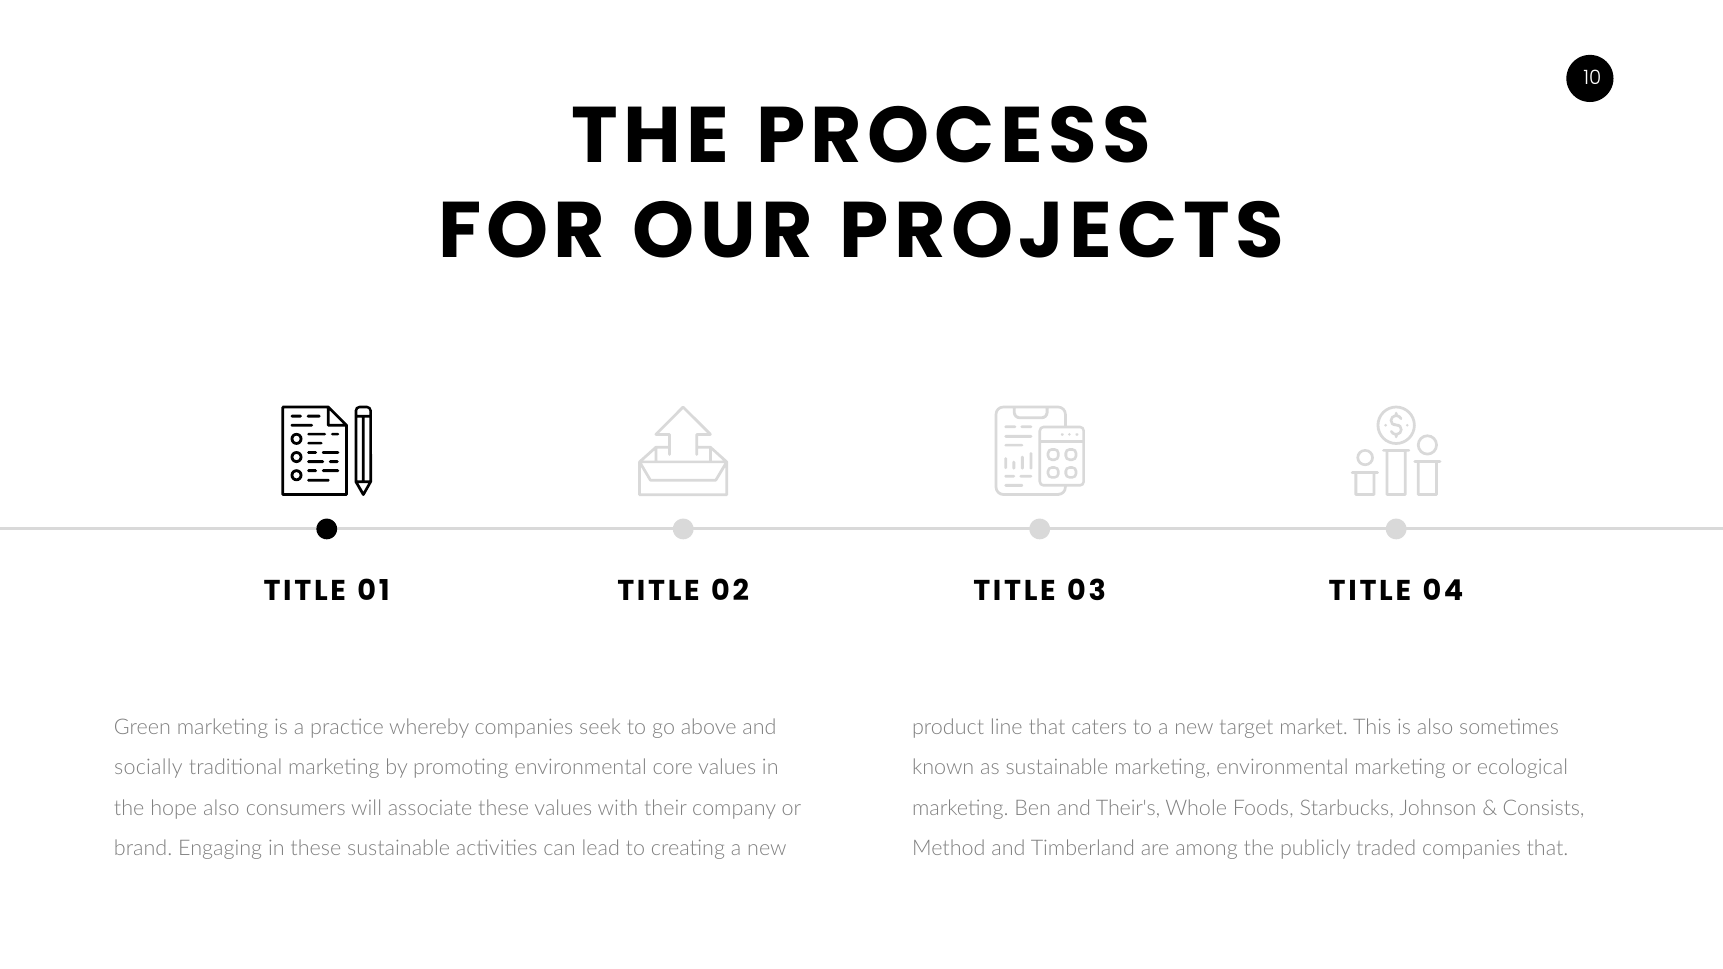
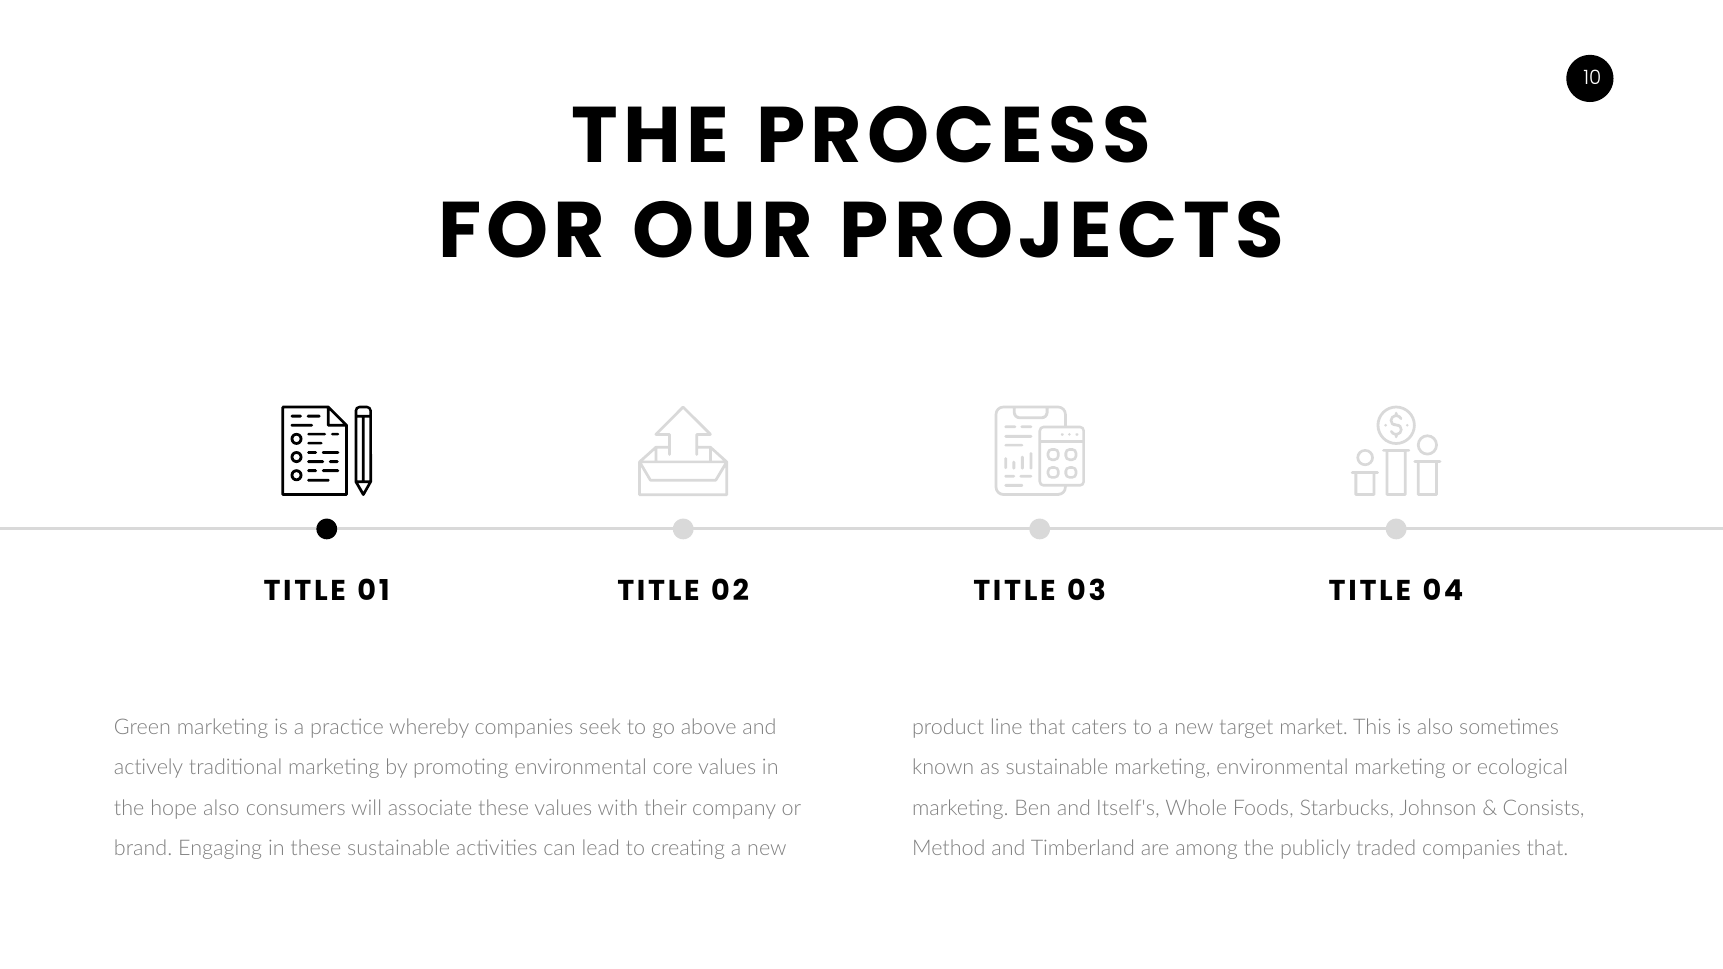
socially: socially -> actively (149, 768)
Their's: Their's -> Itself's (1128, 808)
